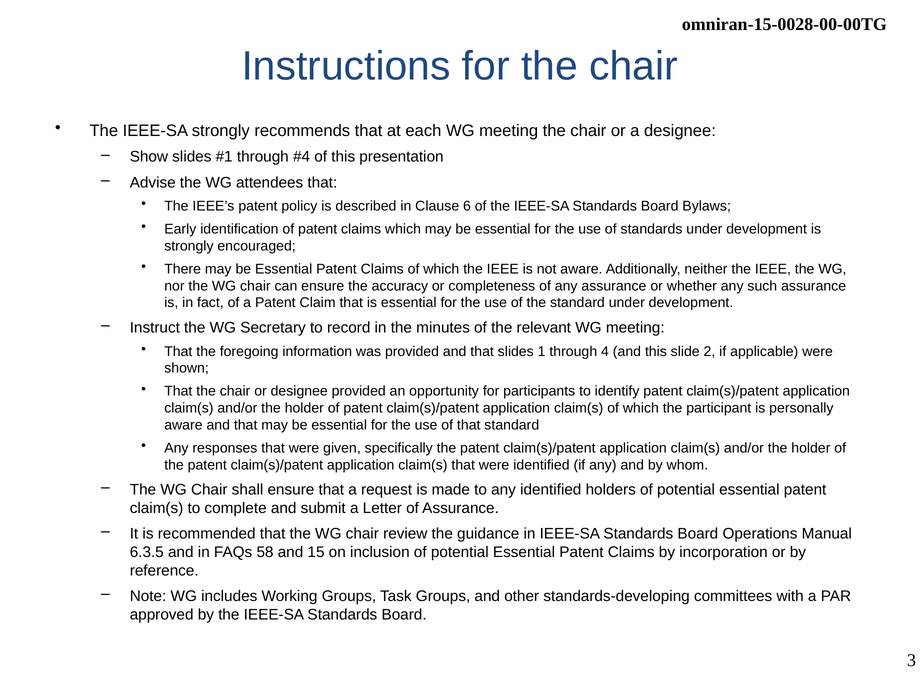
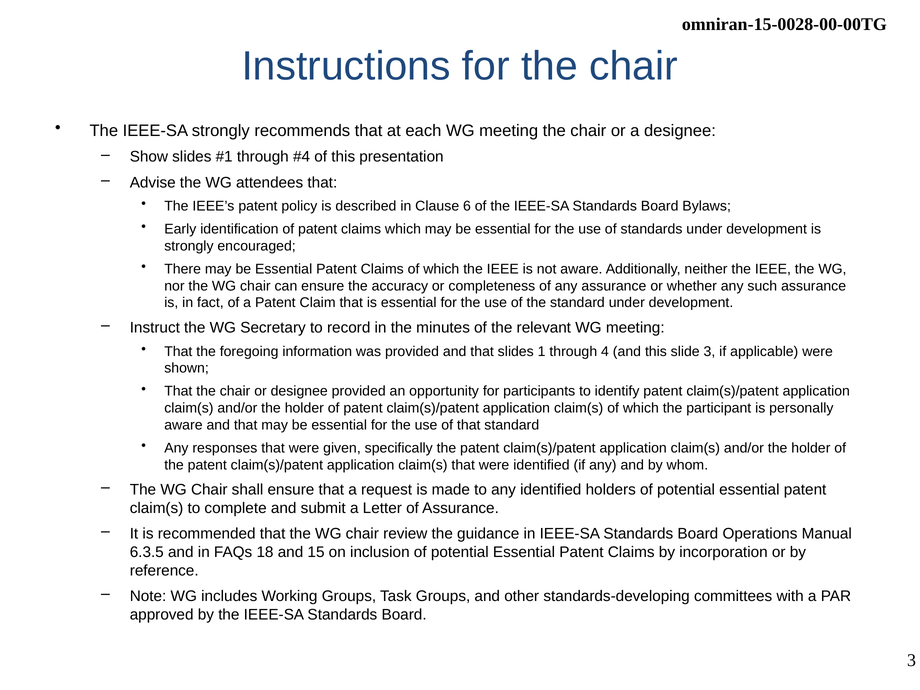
slide 2: 2 -> 3 (709, 351)
58: 58 -> 18 (265, 552)
